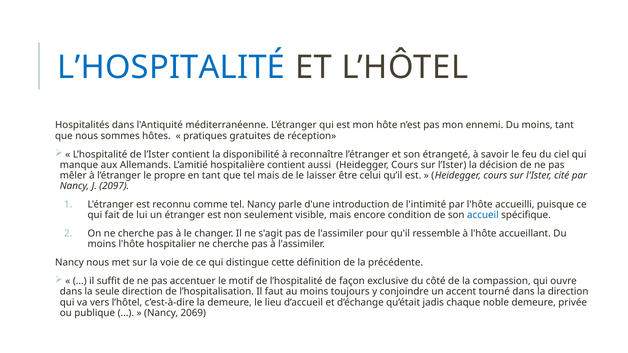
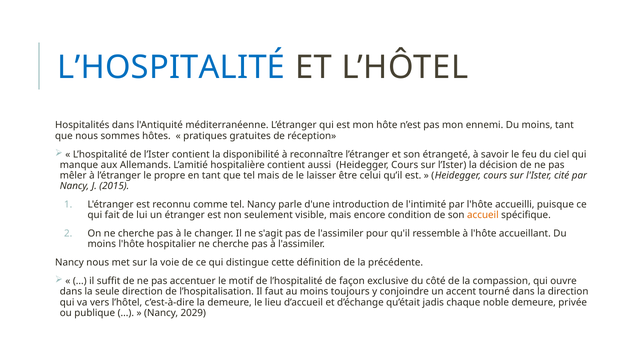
2097: 2097 -> 2015 (114, 186)
accueil colour: blue -> orange (483, 215)
2069: 2069 -> 2029 (193, 313)
